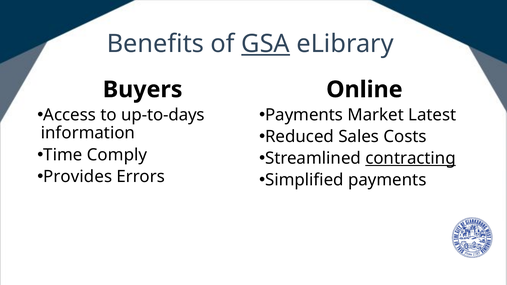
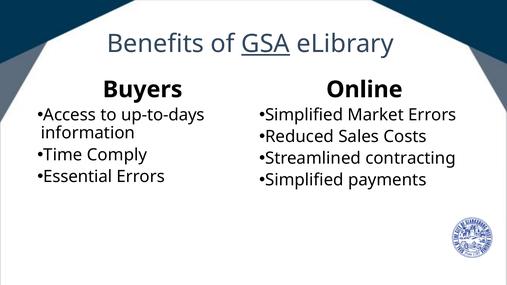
Payments: Payments -> Simplified (304, 115)
Market Latest: Latest -> Errors (432, 115)
contracting underline: present -> none (411, 158)
Provides: Provides -> Essential (78, 177)
